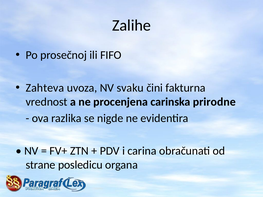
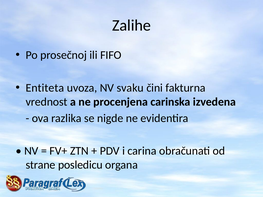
Zahteva: Zahteva -> Entiteta (45, 88)
prirodne: prirodne -> izvedena (214, 102)
